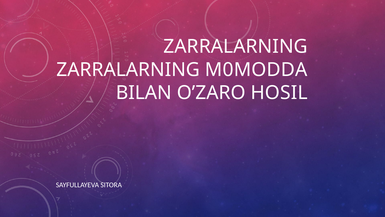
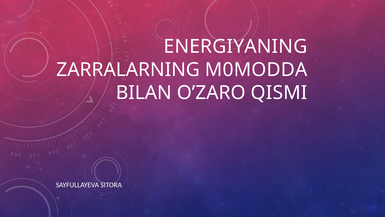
ZARRALARNING: ZARRALARNING -> ENERGIYANING (235, 46)
HOSIL: HOSIL -> QISMI (279, 93)
